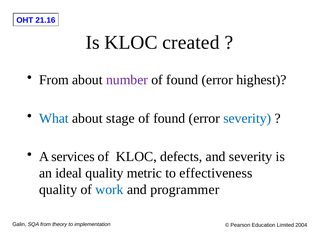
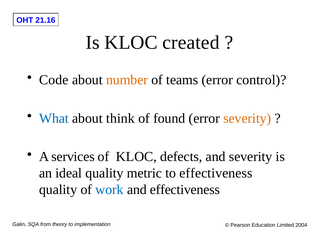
From: From -> Code (54, 80)
number colour: purple -> orange (127, 80)
found: found -> teams (182, 80)
highest: highest -> control (261, 80)
stage: stage -> think (120, 118)
severity colour: blue -> orange (247, 118)
and programmer: programmer -> effectiveness (185, 190)
